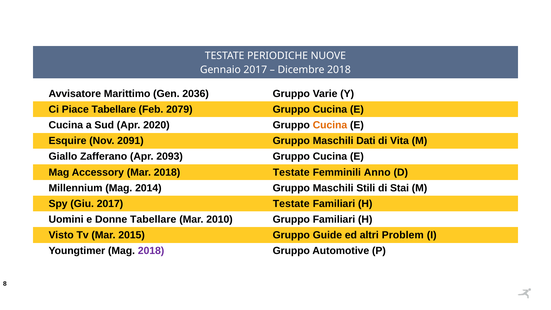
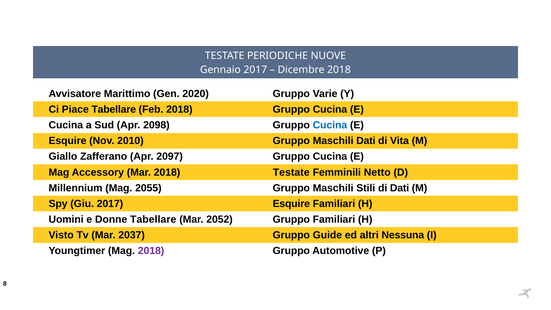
2036: 2036 -> 2020 (196, 94)
Feb 2079: 2079 -> 2018 (179, 109)
2020: 2020 -> 2098 (156, 125)
Cucina colour: orange -> blue (330, 125)
2091: 2091 -> 2010 (130, 141)
2093: 2093 -> 2097 (170, 157)
Anno: Anno -> Netto (377, 172)
2014: 2014 -> 2055 (148, 188)
di Stai: Stai -> Dati (400, 188)
2017 Testate: Testate -> Esquire (291, 204)
2010: 2010 -> 2052 (219, 219)
2015: 2015 -> 2037 (132, 235)
Problem: Problem -> Nessuna (403, 235)
